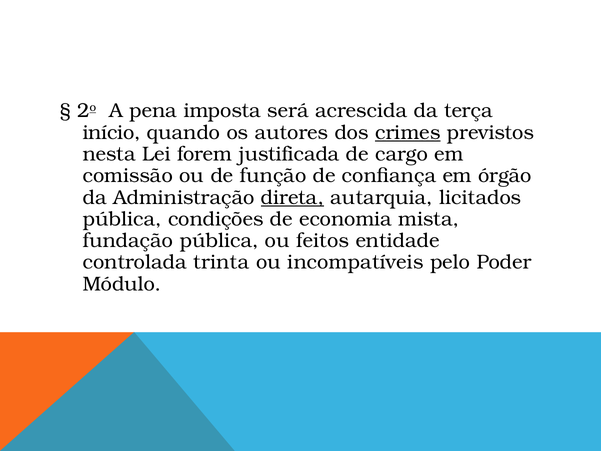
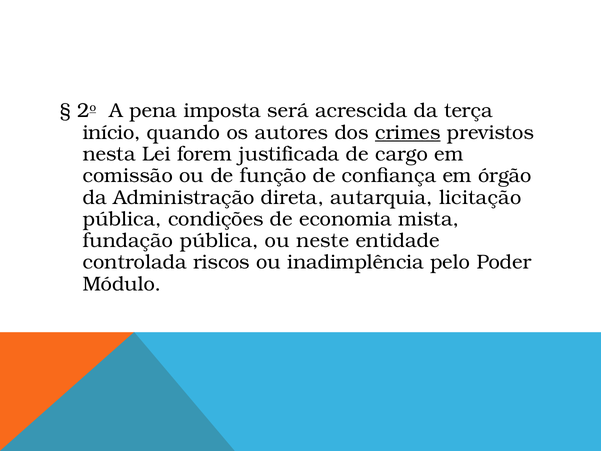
direta underline: present -> none (292, 197)
licitados: licitados -> licitação (480, 197)
feitos: feitos -> neste (323, 241)
trinta: trinta -> riscos (222, 262)
incompatíveis: incompatíveis -> inadimplência (356, 262)
